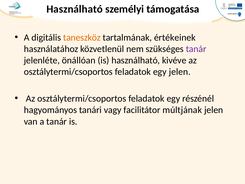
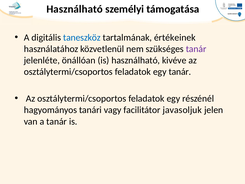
taneszköz colour: orange -> blue (82, 37)
egy jelen: jelen -> tanár (180, 72)
múltjának: múltjának -> javasoljuk (182, 110)
